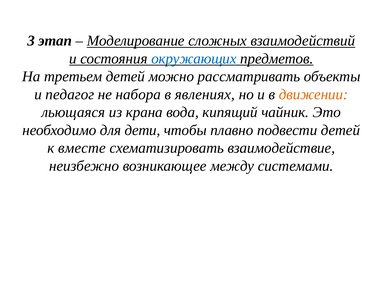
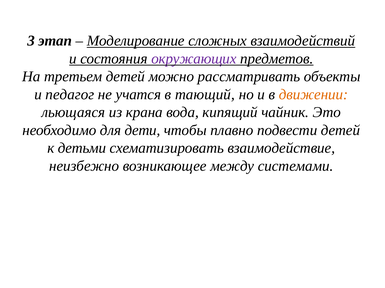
окружающих colour: blue -> purple (194, 59)
набора: набора -> учатся (138, 95)
явлениях: явлениях -> тающий (205, 95)
вместе: вместе -> детьми (82, 148)
